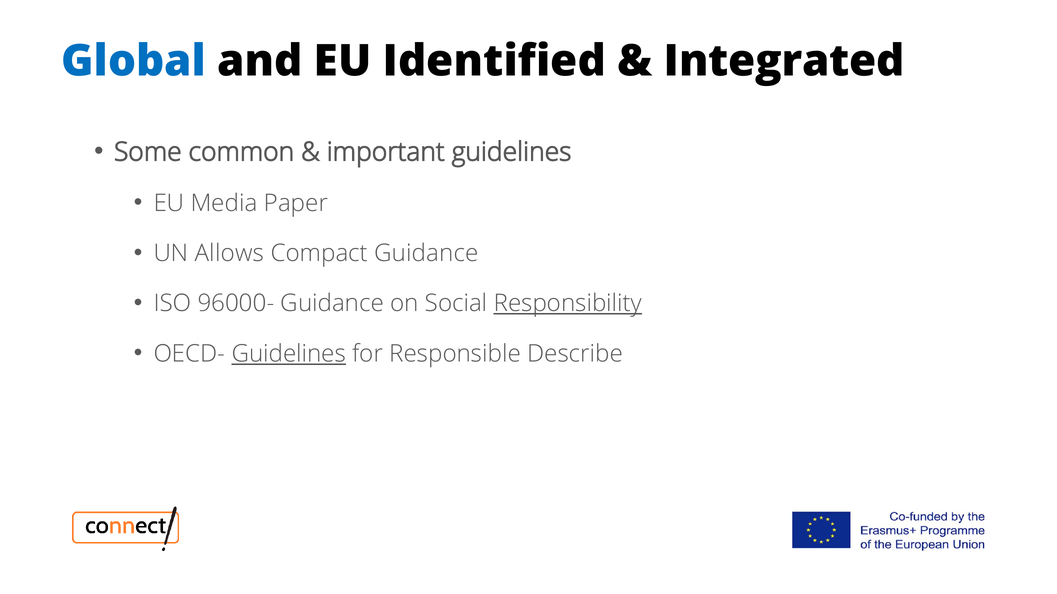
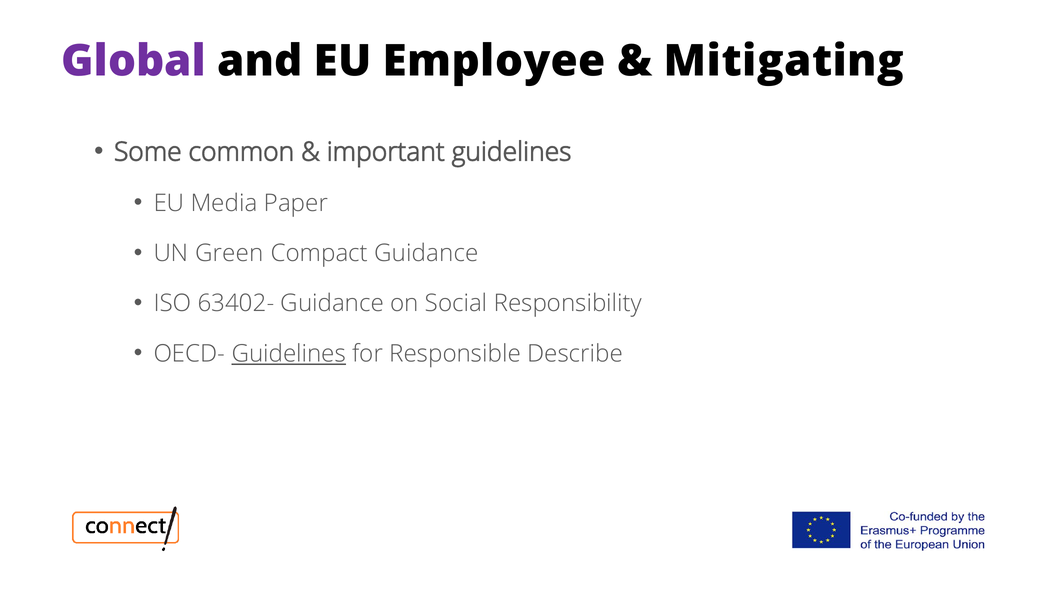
Global colour: blue -> purple (134, 61)
Identified: Identified -> Employee (494, 61)
Integrated: Integrated -> Mitigating (784, 61)
Allows: Allows -> Green (229, 254)
96000-: 96000- -> 63402- (236, 304)
Responsibility underline: present -> none (568, 304)
